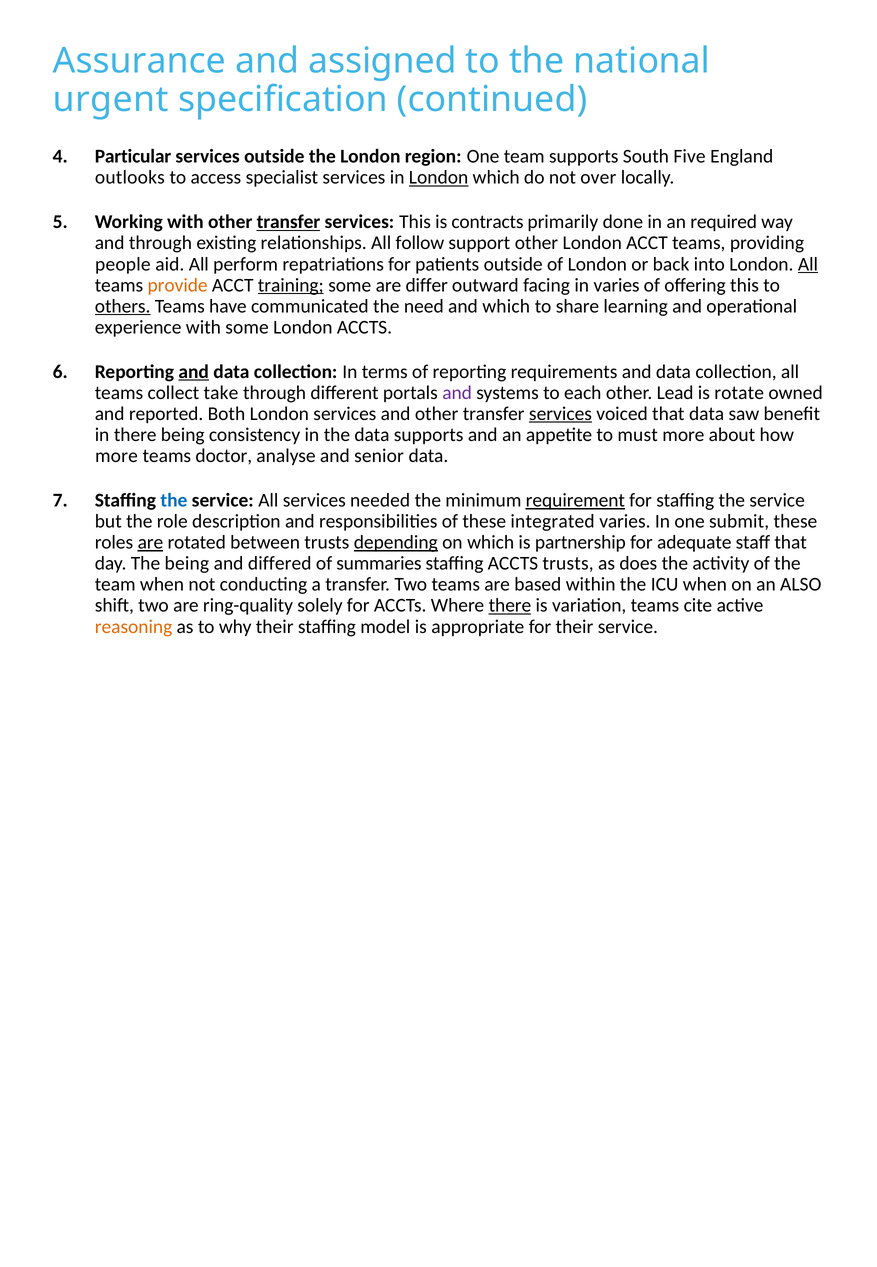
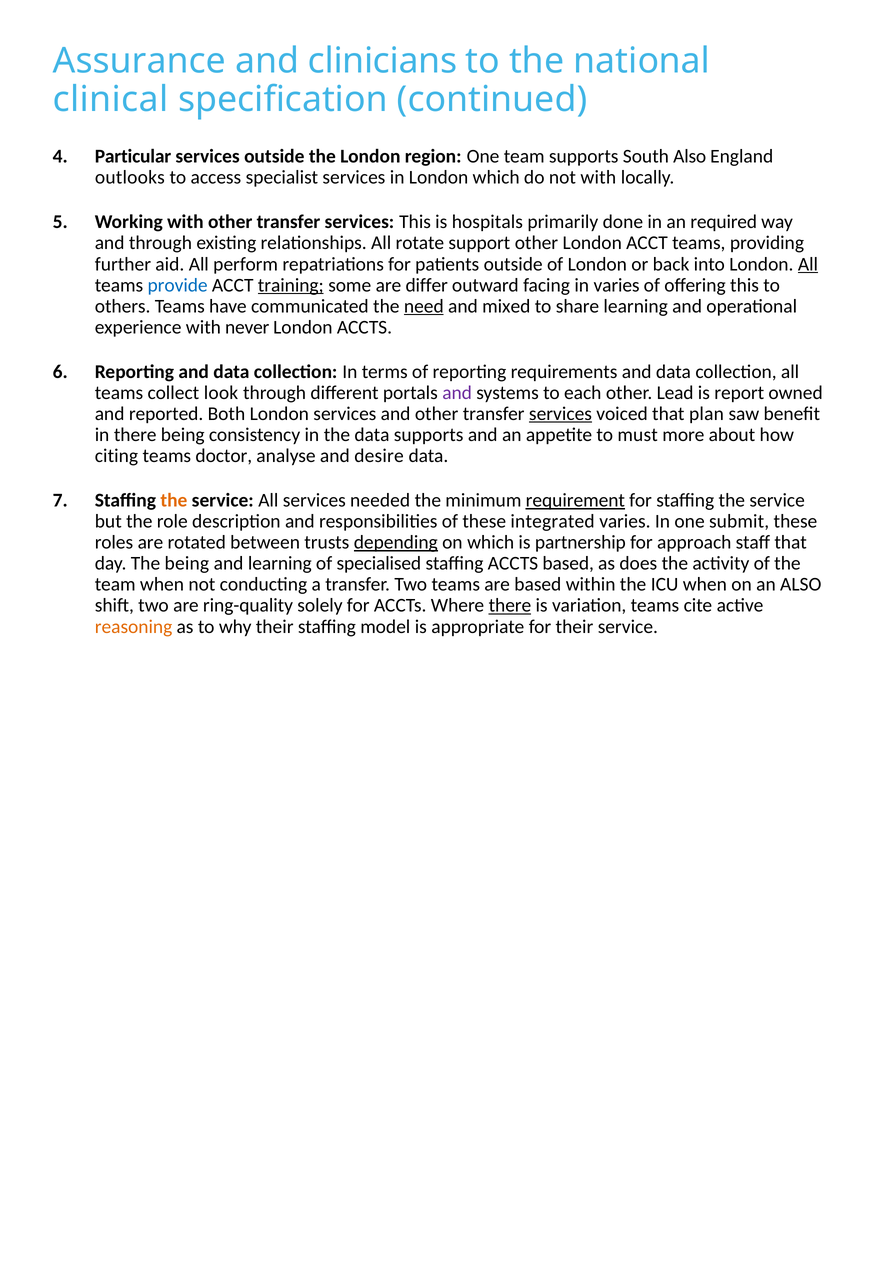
assigned: assigned -> clinicians (383, 61)
urgent: urgent -> clinical (111, 100)
South Five: Five -> Also (690, 156)
London underline: present -> none (439, 177)
not over: over -> with (598, 177)
transfer underline: present -> none (288, 222)
contracts: contracts -> hospitals (487, 222)
follow: follow -> rotate (420, 243)
people: people -> further (123, 264)
provide colour: orange -> blue (178, 285)
others underline: present -> none (123, 306)
need underline: none -> present (424, 306)
and which: which -> mixed (506, 306)
with some: some -> never (247, 327)
and underline: present -> none (194, 372)
take: take -> look (221, 393)
rotate: rotate -> report (739, 393)
that data: data -> plan (706, 414)
more: more -> citing (116, 456)
senior: senior -> desire (379, 456)
the colour: blue -> orange (174, 500)
are underline: present -> none (150, 542)
adequate: adequate -> approach (694, 542)
and differed: differed -> learning (280, 563)
summaries: summaries -> specialised (379, 563)
ACCTS trusts: trusts -> based (568, 563)
